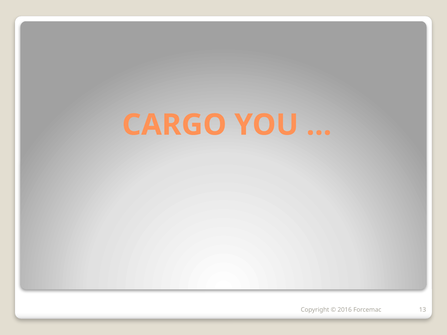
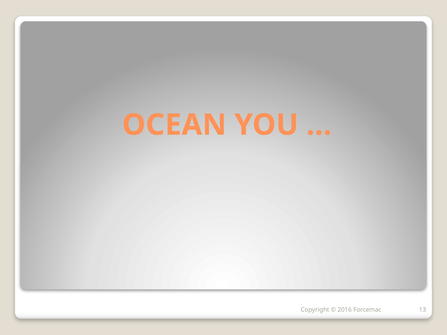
CARGO: CARGO -> OCEAN (174, 125)
